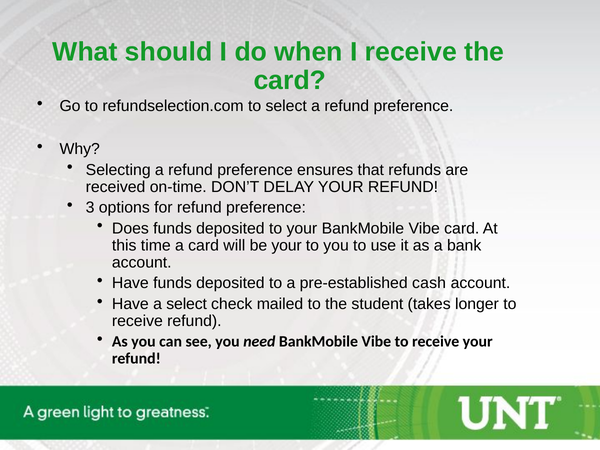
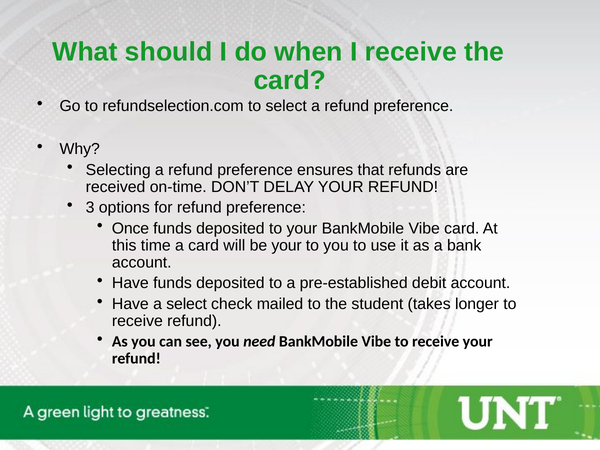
Does: Does -> Once (130, 228)
cash: cash -> debit (429, 283)
